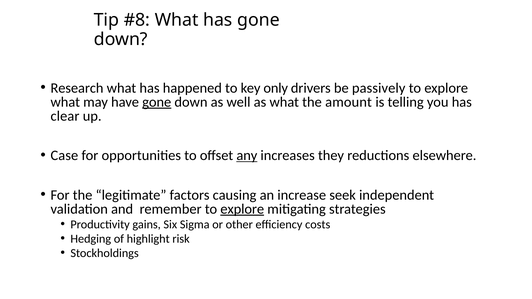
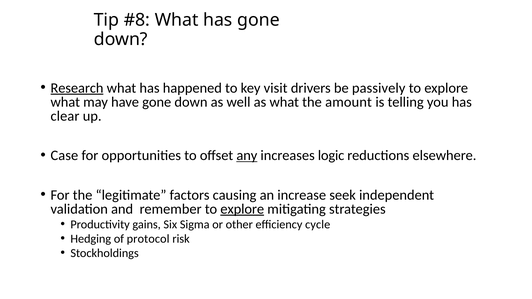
Research underline: none -> present (77, 88)
only: only -> visit (276, 88)
gone underline: present -> none (157, 102)
they: they -> logic (331, 156)
costs: costs -> cycle (318, 225)
highlight: highlight -> protocol (148, 239)
